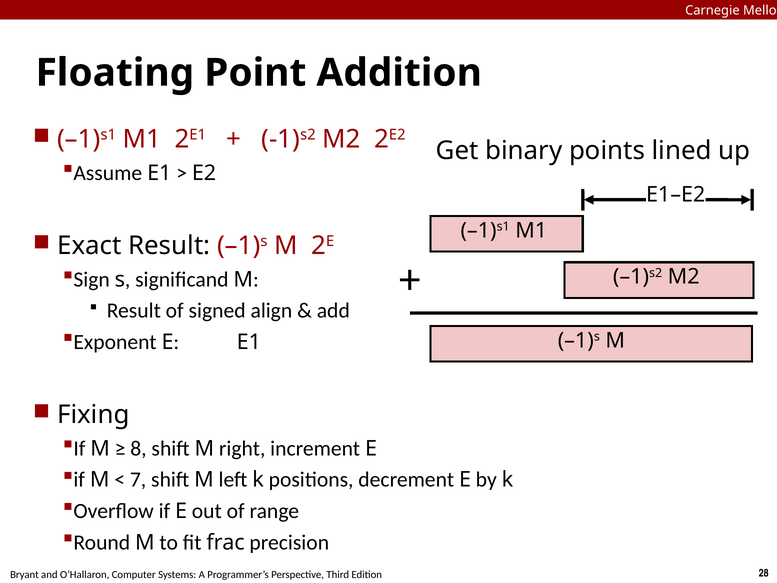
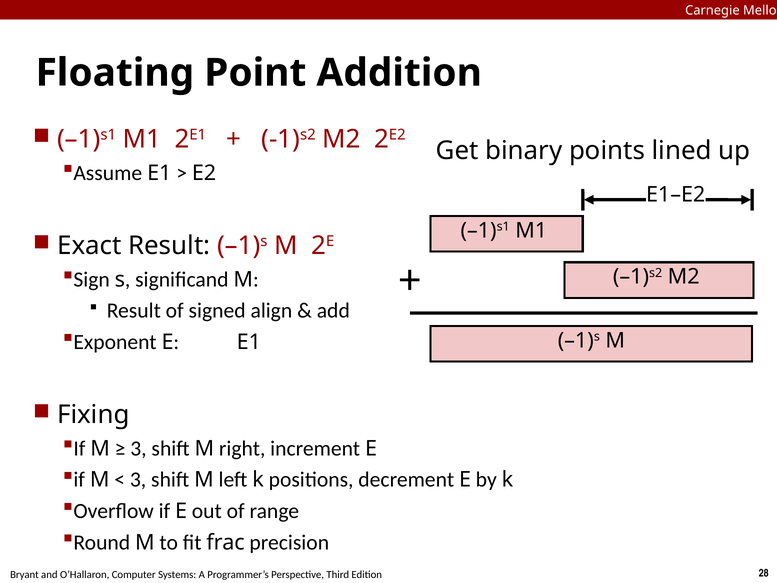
8: 8 -> 3 (138, 448)
7: 7 -> 3 (138, 480)
